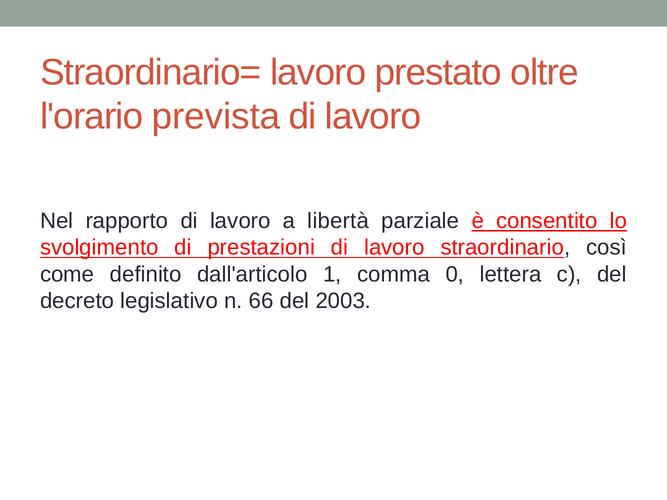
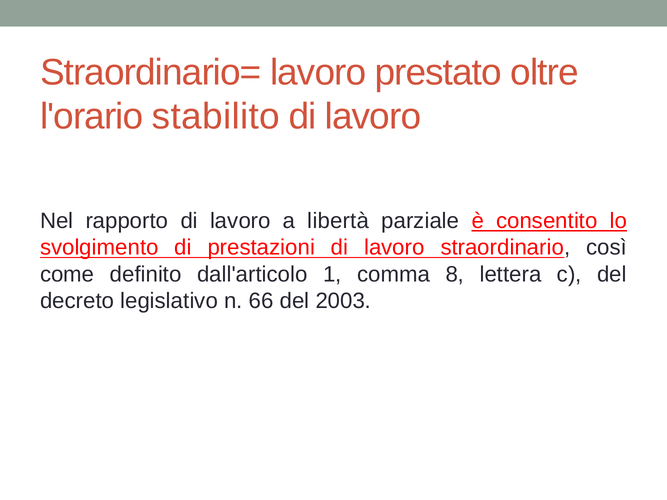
prevista: prevista -> stabilito (216, 117)
0: 0 -> 8 (455, 274)
